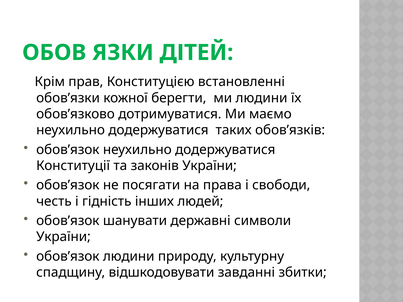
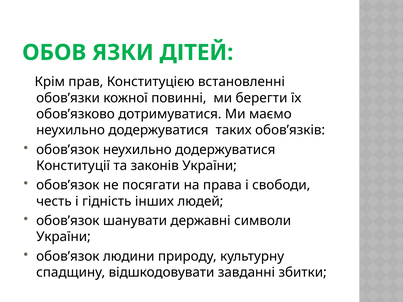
берегти: берегти -> повинні (179, 98)
ми людини: людини -> берегти (262, 98)
